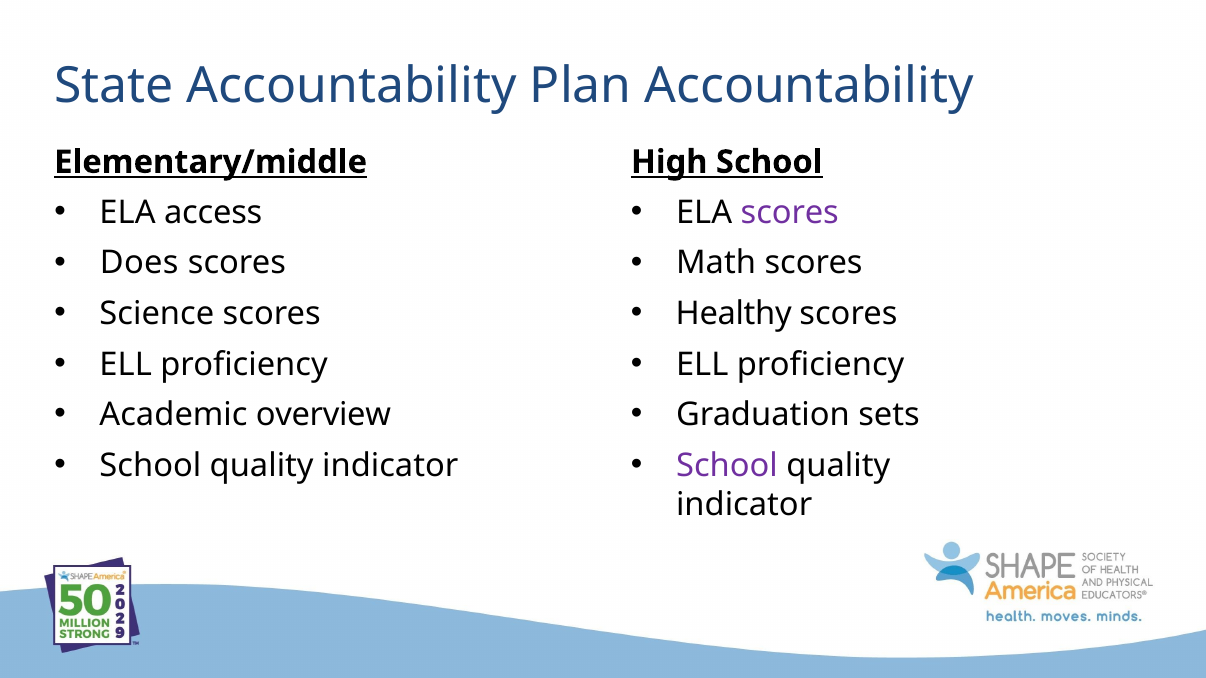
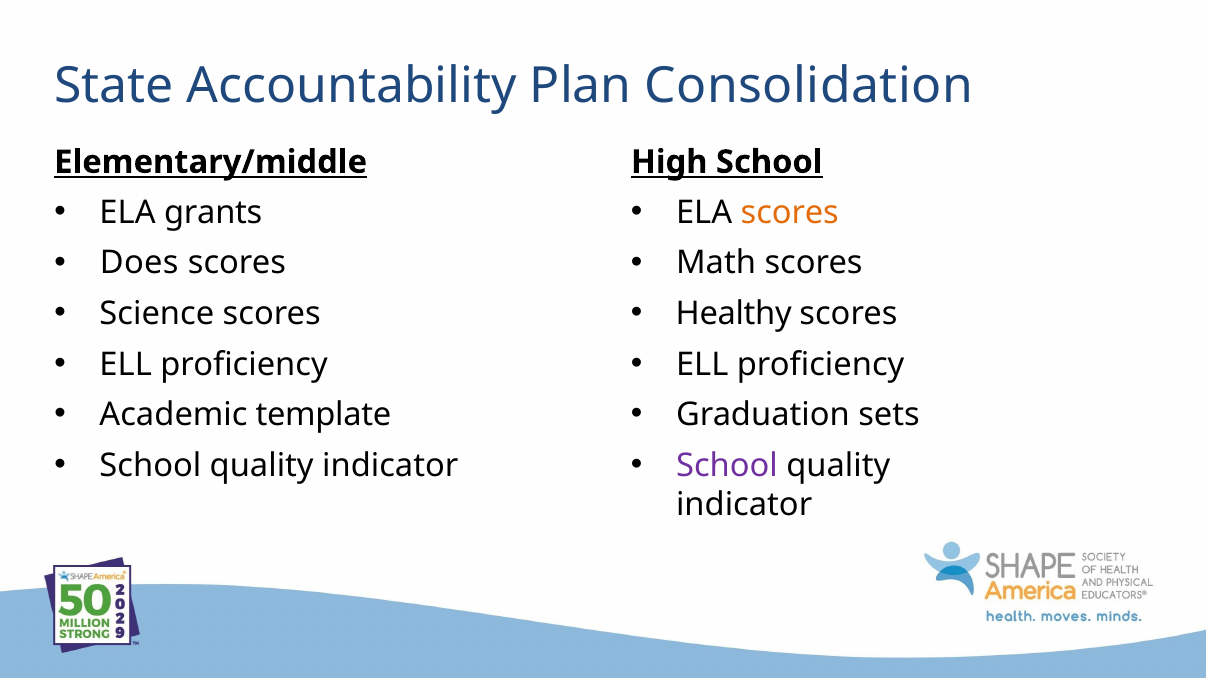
Plan Accountability: Accountability -> Consolidation (809, 86)
scores colour: purple -> orange (790, 213)
access: access -> grants (213, 213)
overview: overview -> template (323, 415)
